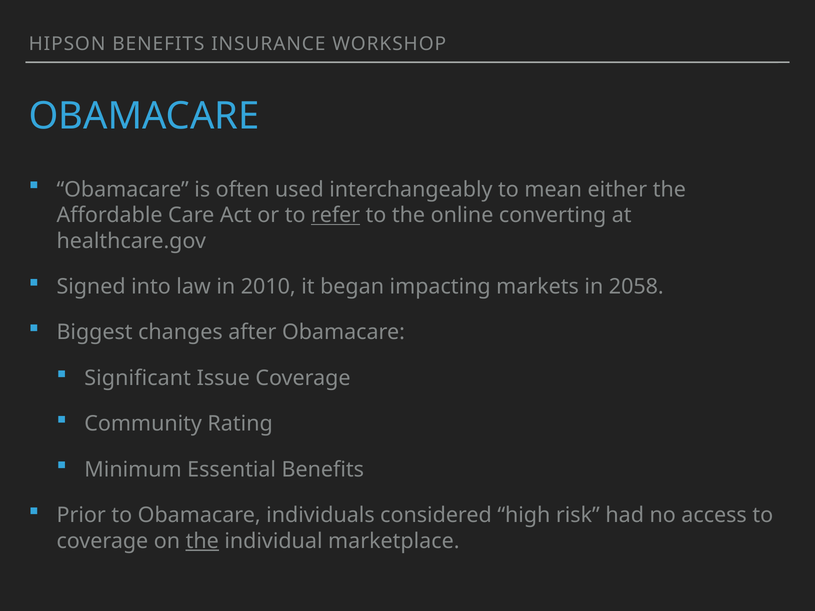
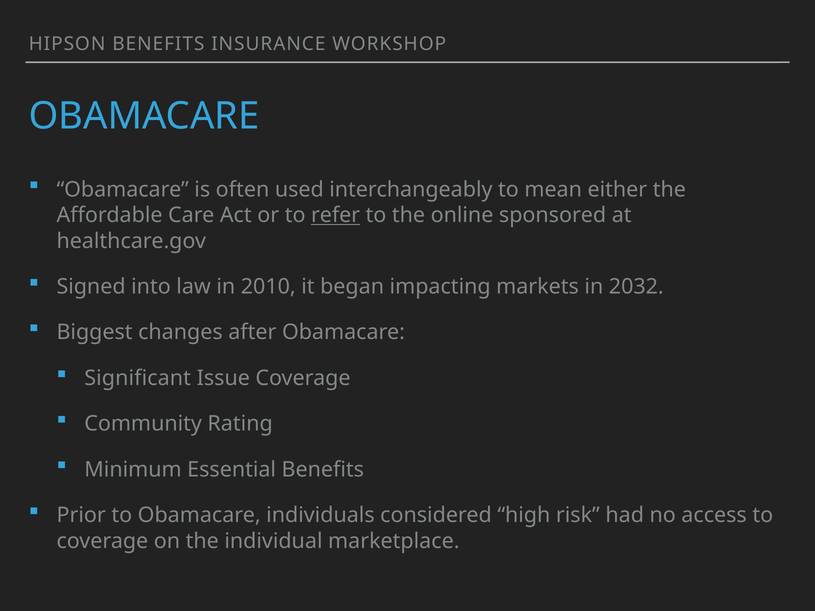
converting: converting -> sponsored (553, 215)
2058: 2058 -> 2032 (636, 287)
the underline: present -> none (202, 541)
